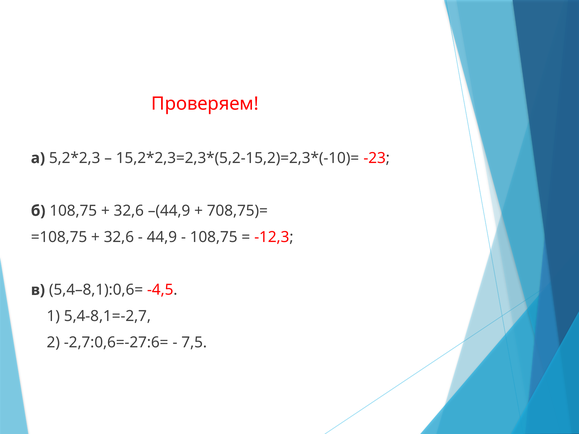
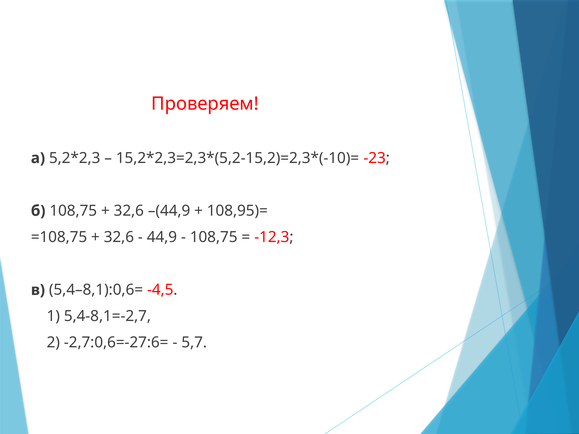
708,75)=: 708,75)= -> 108,95)= (237, 211)
7,5: 7,5 -> 5,7 (194, 343)
